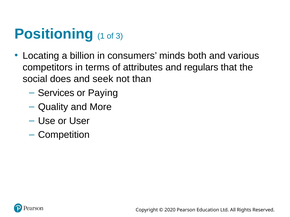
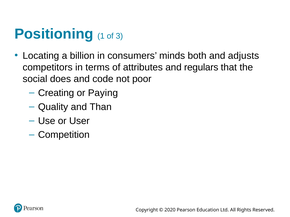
various: various -> adjusts (244, 56)
seek: seek -> code (103, 79)
than: than -> poor (142, 79)
Services: Services -> Creating (56, 93)
More: More -> Than (101, 107)
